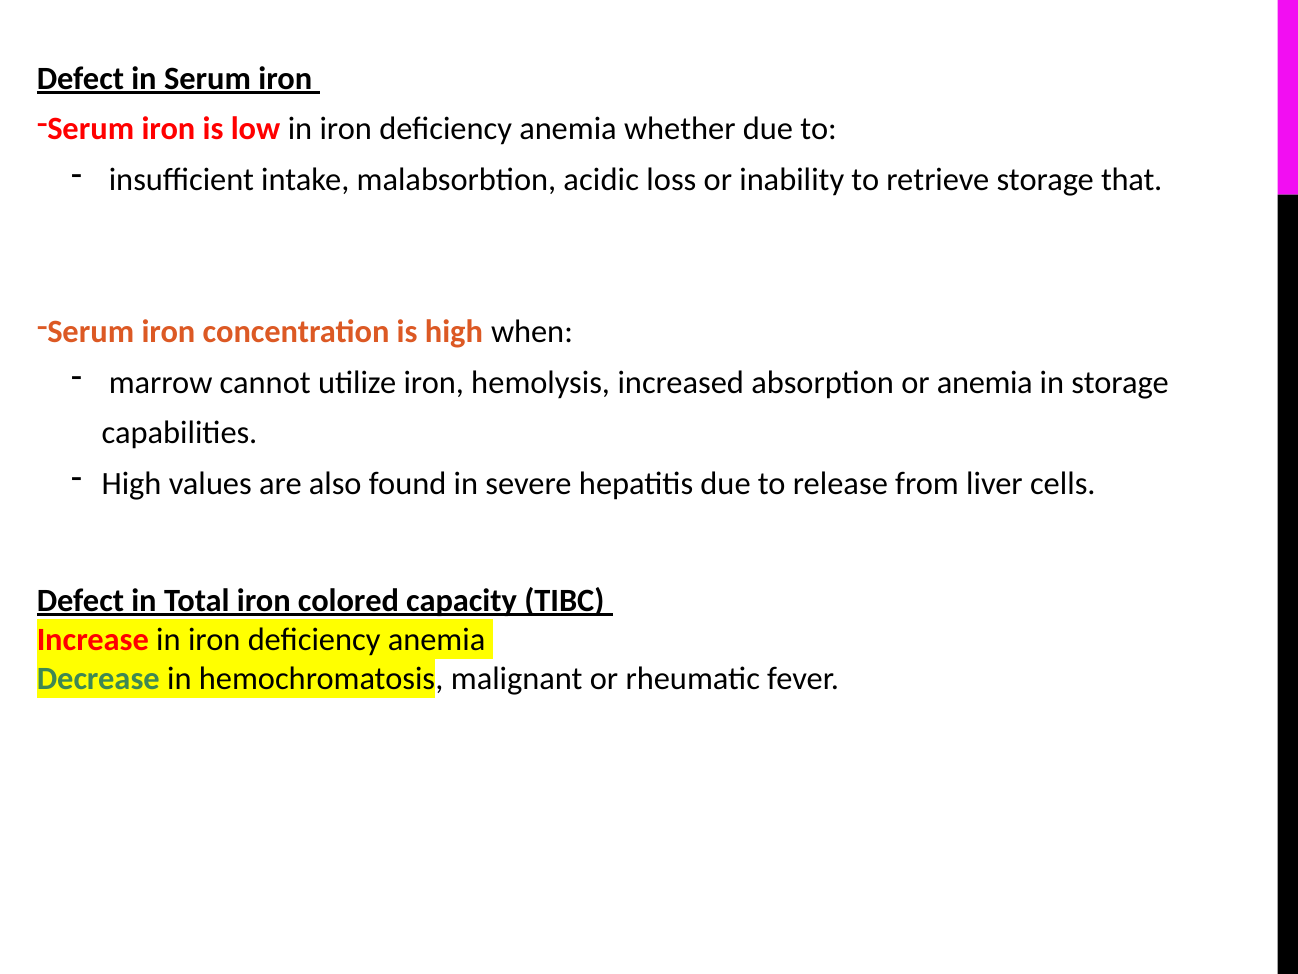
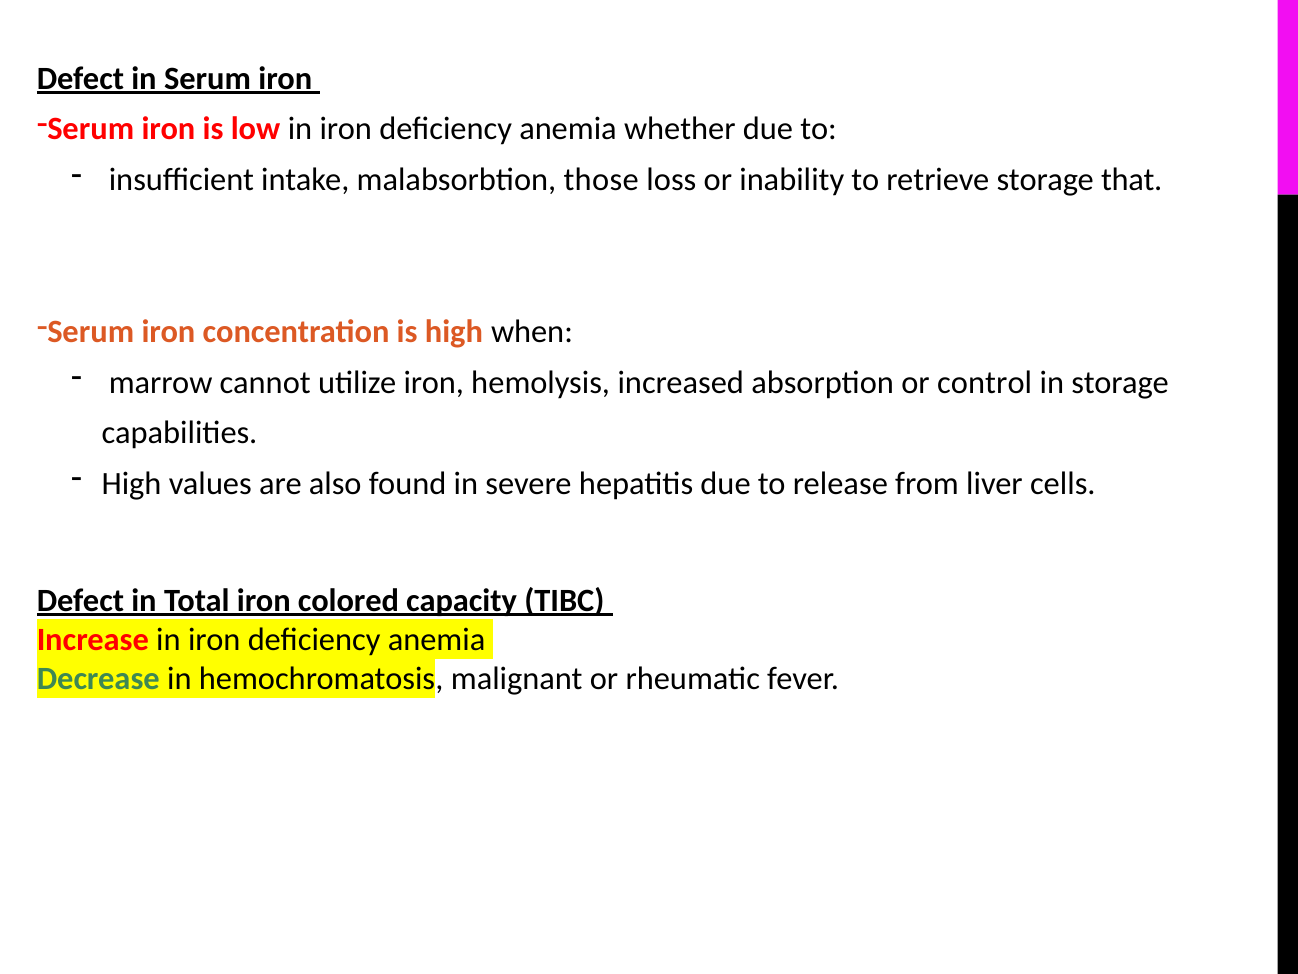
acidic: acidic -> those (601, 180)
or anemia: anemia -> control (985, 382)
